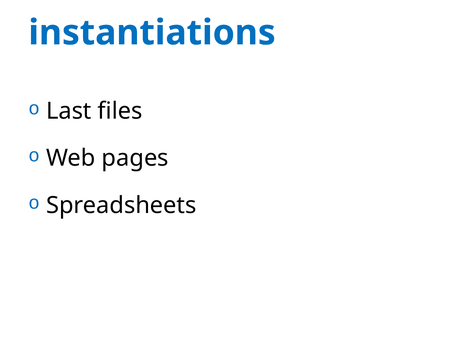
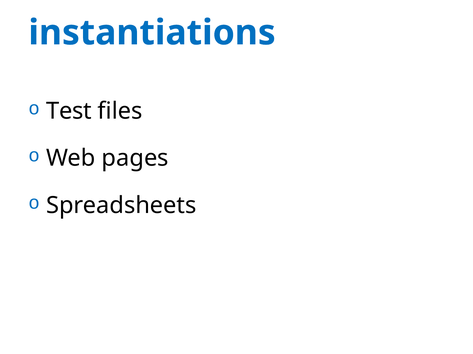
Last: Last -> Test (69, 111)
